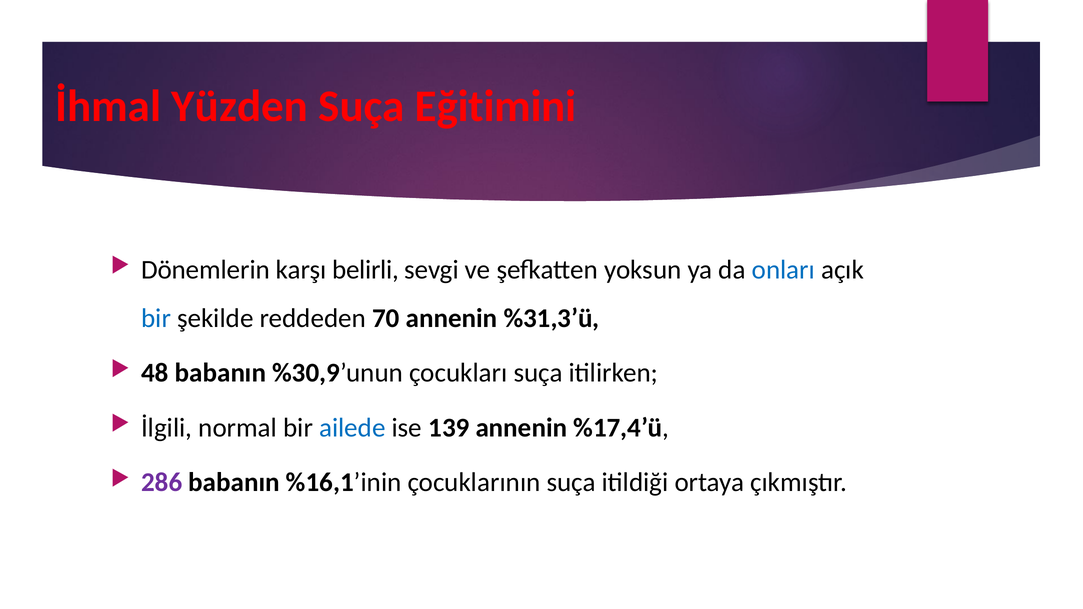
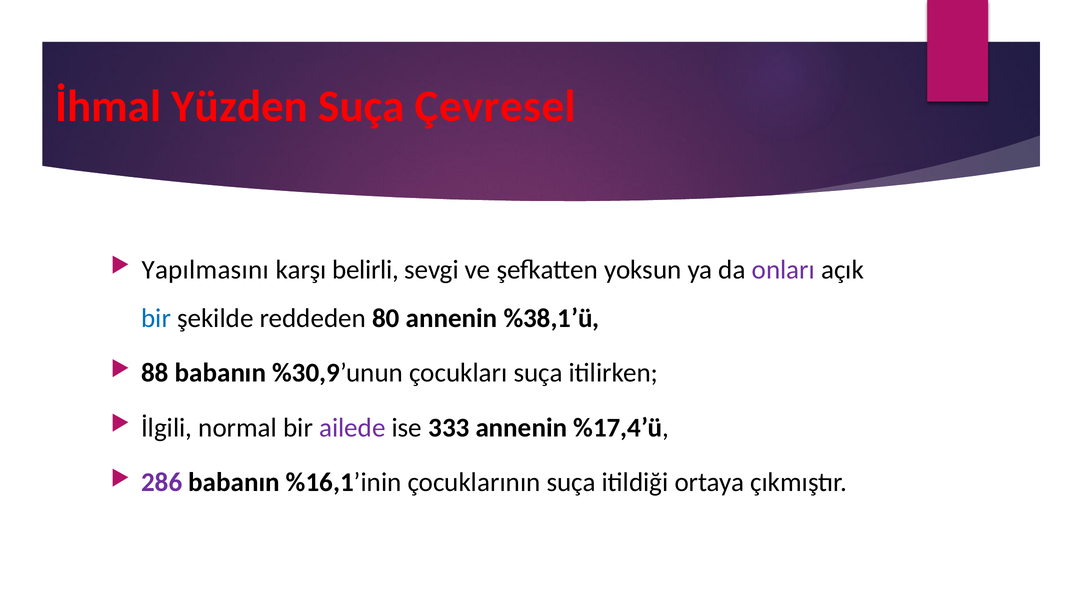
Eğitimini: Eğitimini -> Çevresel (495, 106)
Dönemlerin: Dönemlerin -> Yapılmasını (205, 270)
onları colour: blue -> purple (783, 270)
70: 70 -> 80 (386, 318)
%31,3’ü: %31,3’ü -> %38,1’ü (551, 318)
48: 48 -> 88 (155, 373)
ailede colour: blue -> purple (352, 428)
139: 139 -> 333 (449, 428)
